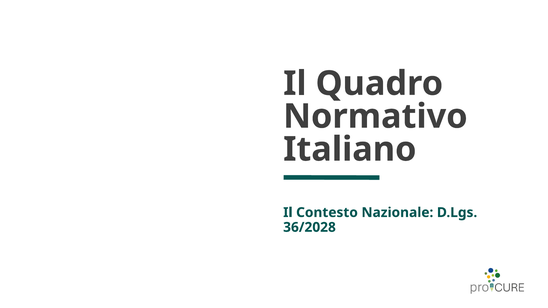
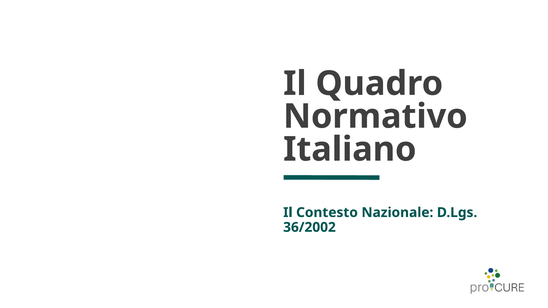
36/2028: 36/2028 -> 36/2002 (310, 227)
